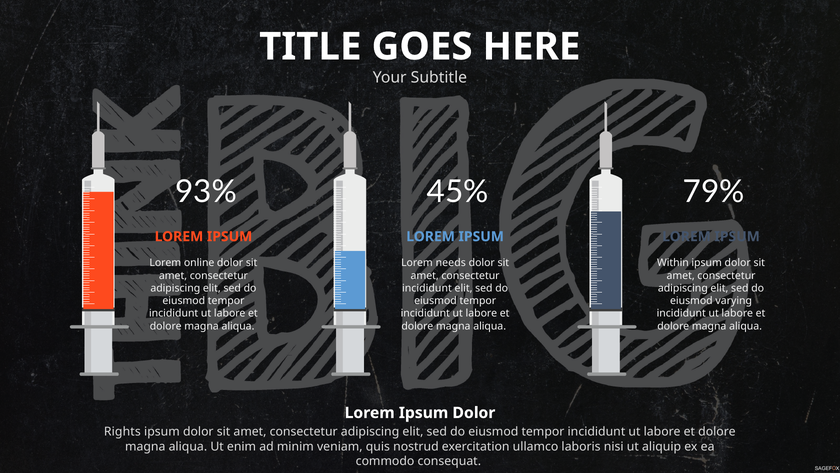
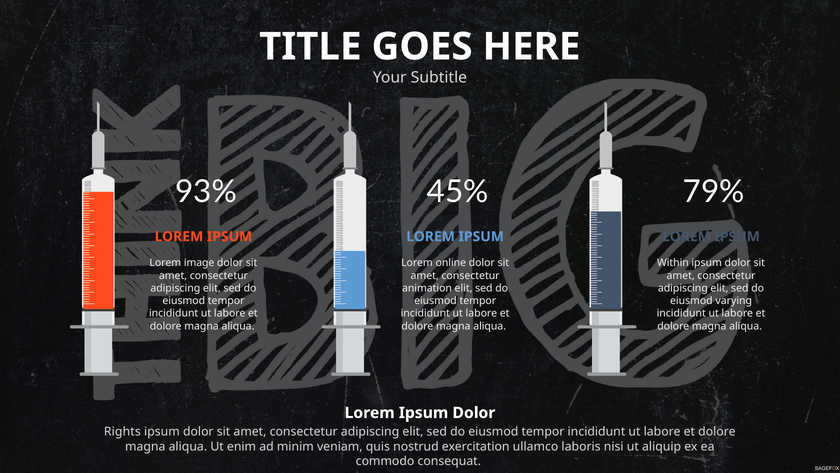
online: online -> image (199, 263)
needs: needs -> online (451, 263)
incididunt: incididunt -> animation (427, 288)
